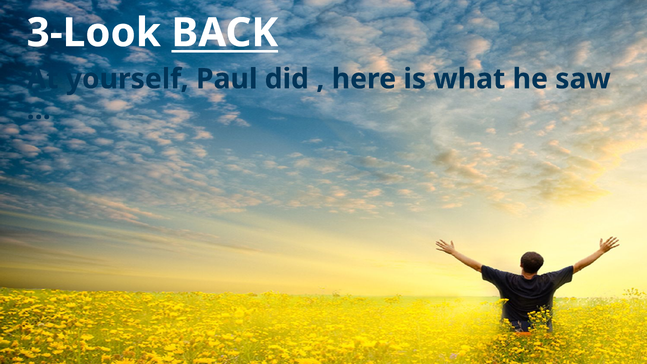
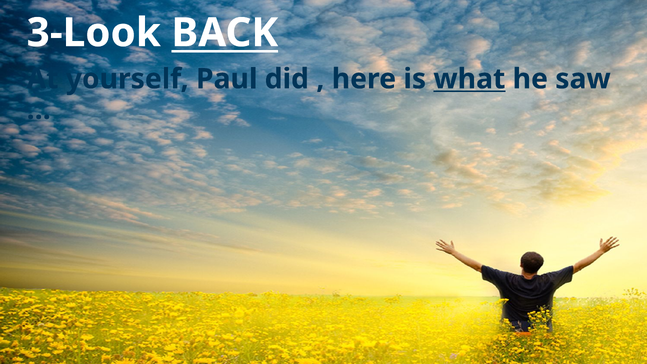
what underline: none -> present (469, 79)
